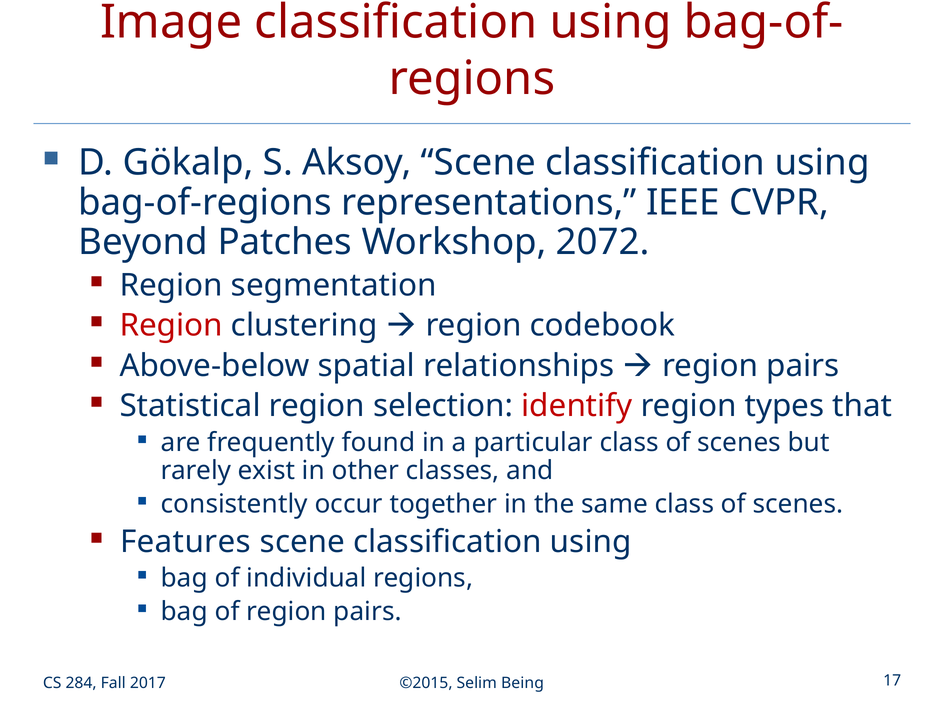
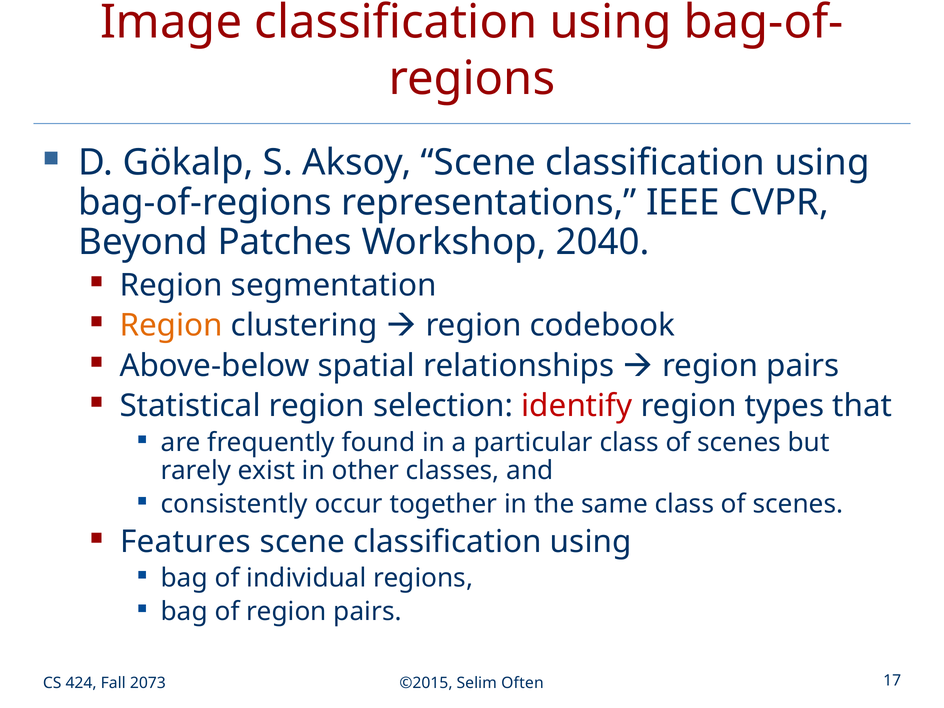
2072: 2072 -> 2040 (603, 242)
Region colour: red -> orange (171, 326)
284: 284 -> 424 (81, 683)
2017: 2017 -> 2073 (148, 683)
Being: Being -> Often (522, 683)
